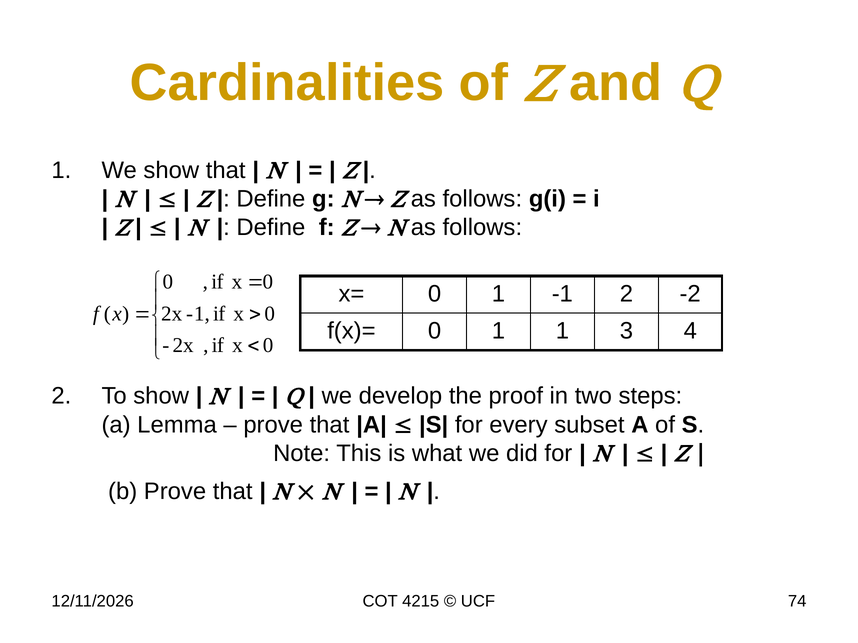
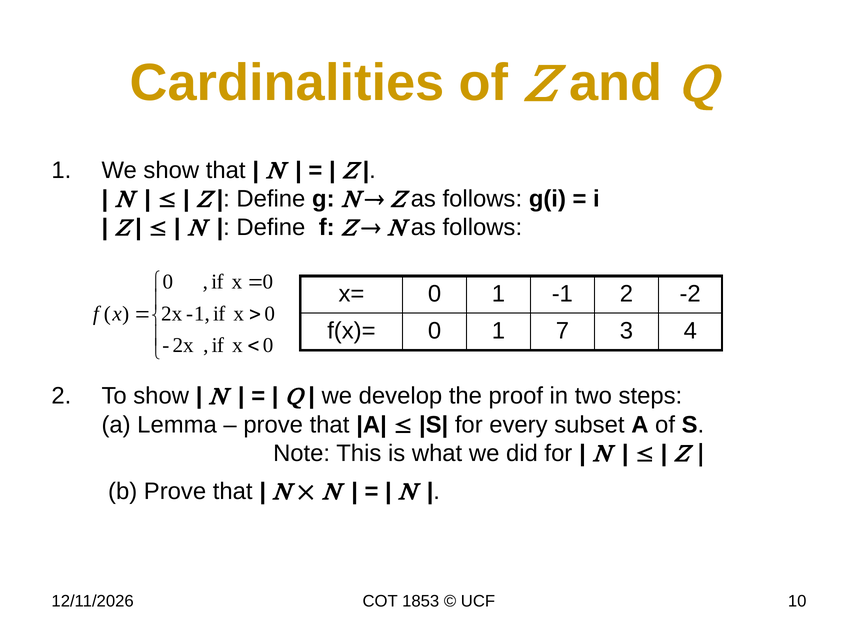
1 1: 1 -> 7 (562, 331)
4215: 4215 -> 1853 (421, 601)
74: 74 -> 10 (797, 601)
